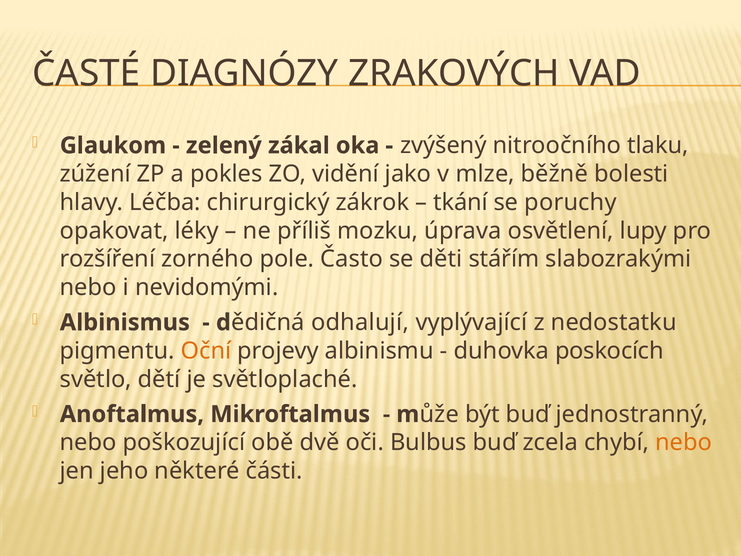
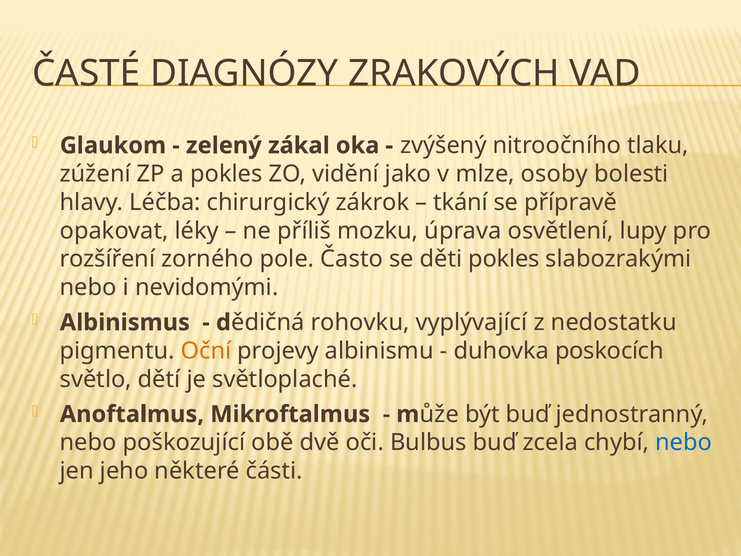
běžně: běžně -> osoby (554, 174)
poruchy: poruchy -> přípravě (571, 202)
děti stářím: stářím -> pokles (504, 259)
odhalují: odhalují -> rohovku (360, 322)
nebo colour: orange -> blue (684, 442)
